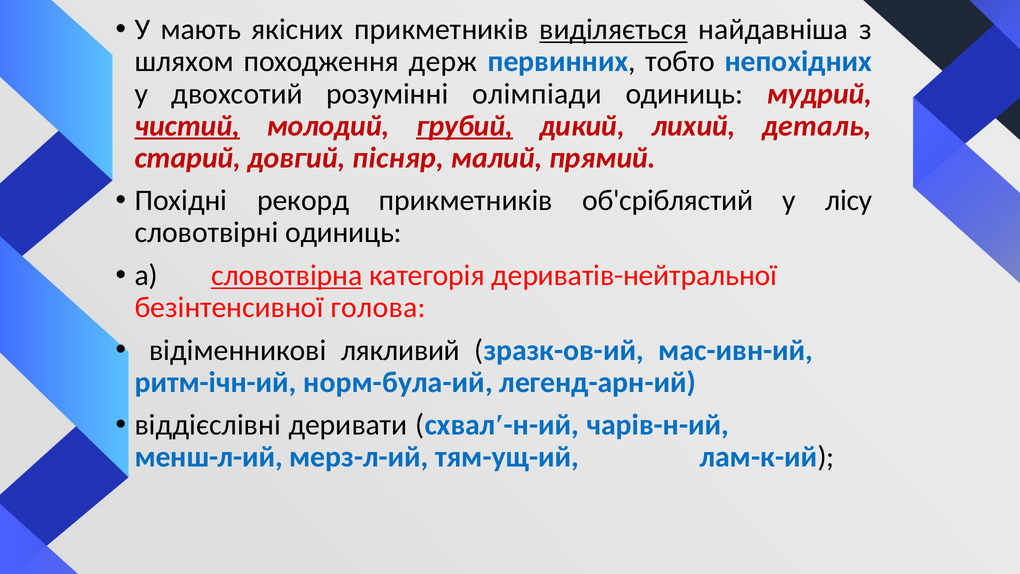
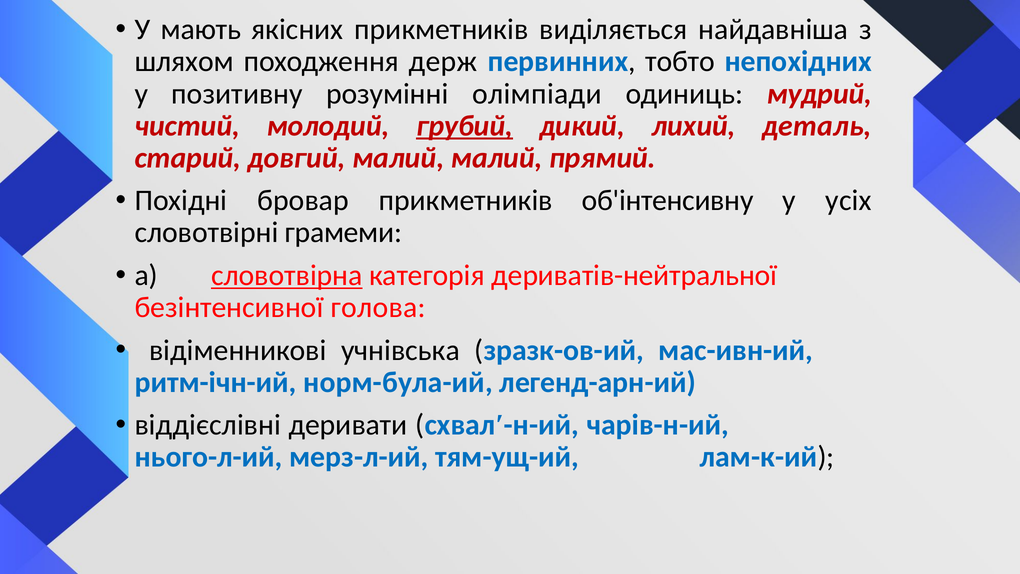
виділяється underline: present -> none (613, 29)
двохсотий: двохсотий -> позитивну (237, 94)
чистий underline: present -> none (187, 126)
довгий пісняр: пісняр -> малий (398, 158)
рекорд: рекорд -> бровар (303, 200)
об'сріблястий: об'сріблястий -> об'інтенсивну (668, 200)
лісу: лісу -> усіх (849, 200)
словотвірні одиниць: одиниць -> грамеми (343, 233)
лякливий: лякливий -> учнівська (400, 350)
менш-л-ий: менш-л-ий -> нього-л-ий (209, 457)
